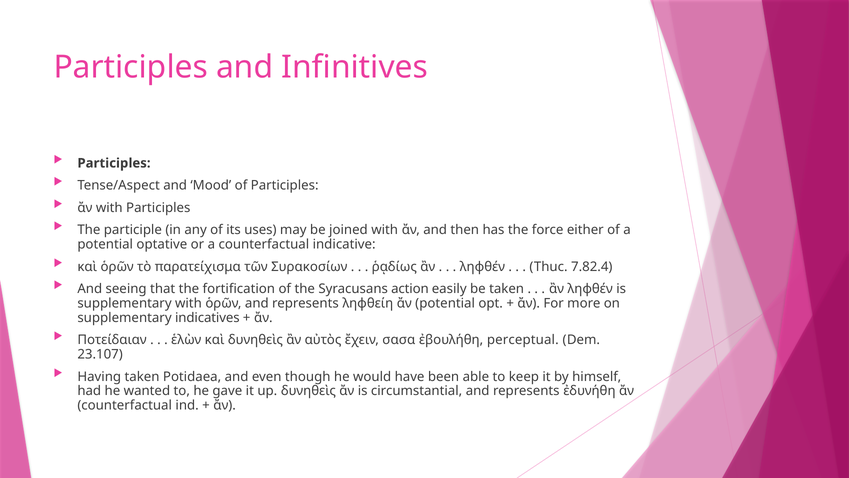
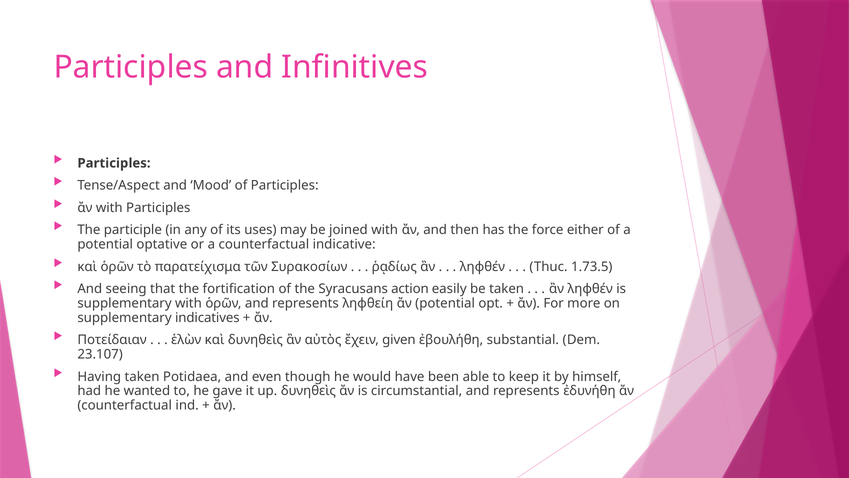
7.82.4: 7.82.4 -> 1.73.5 (592, 266)
σασα: σασα -> given (399, 340)
perceptual: perceptual -> substantial (523, 340)
